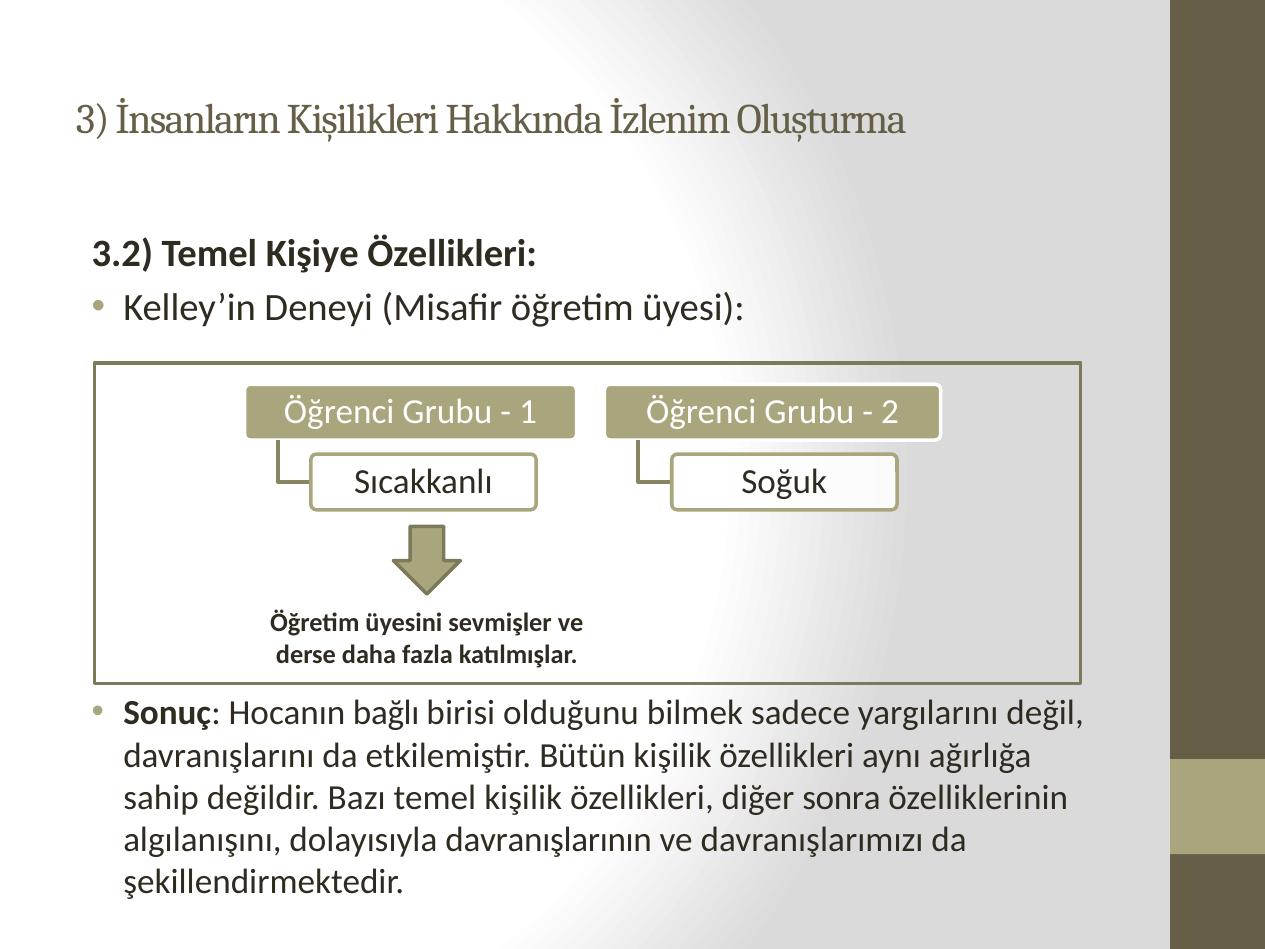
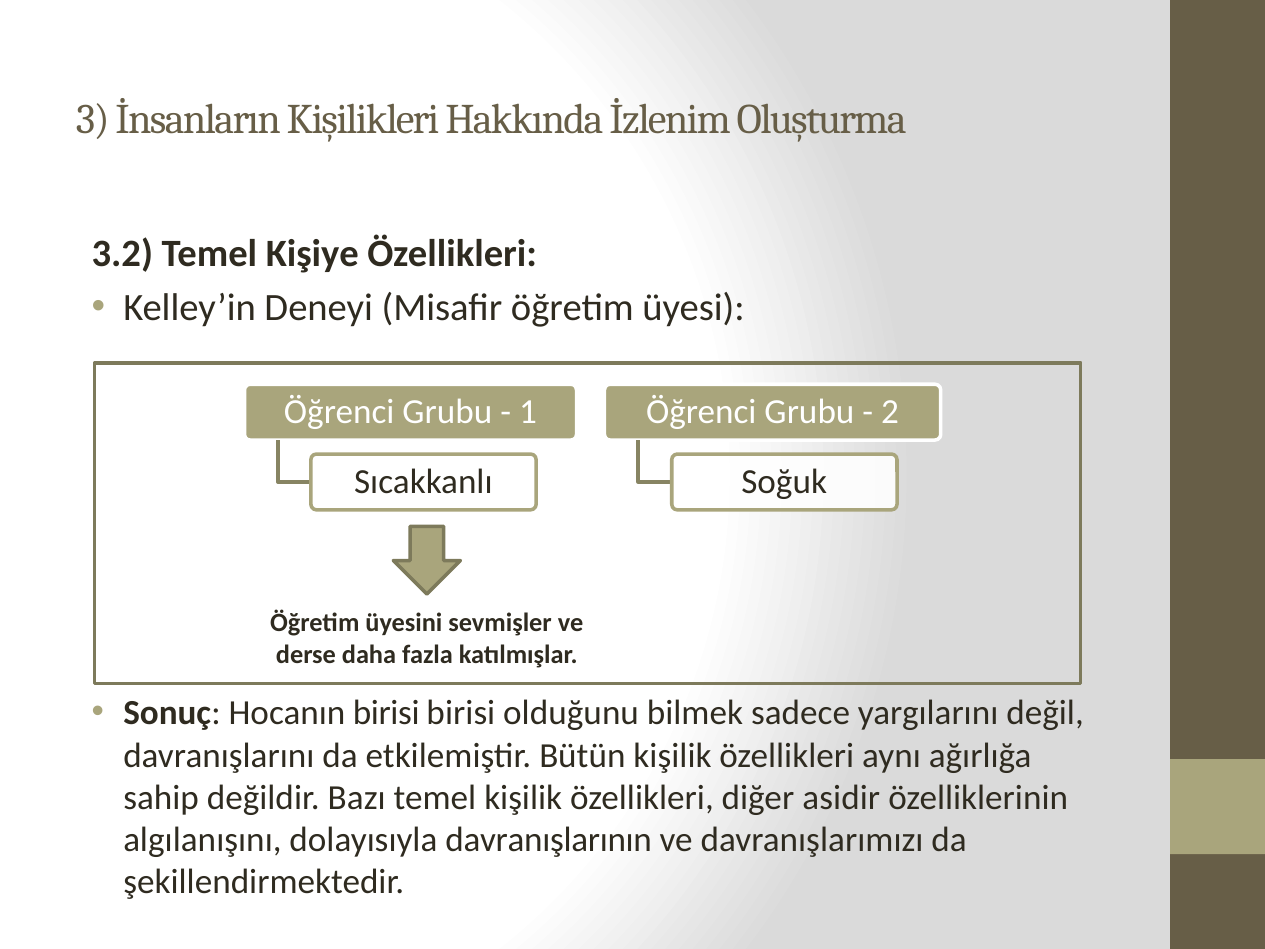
Hocanın bağlı: bağlı -> birisi (386, 713)
sonra: sonra -> asidir (841, 797)
